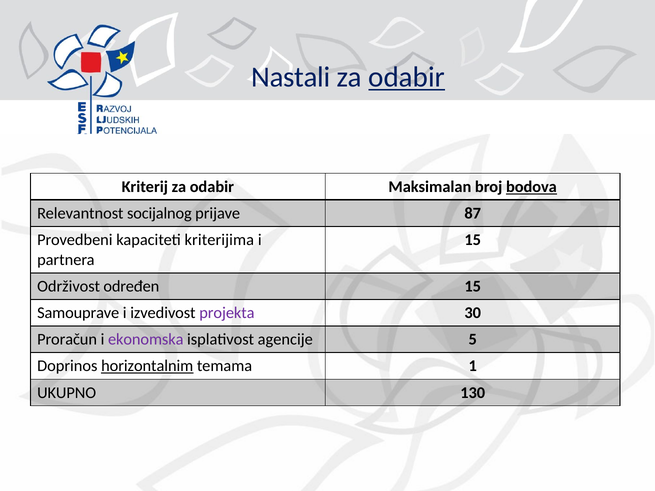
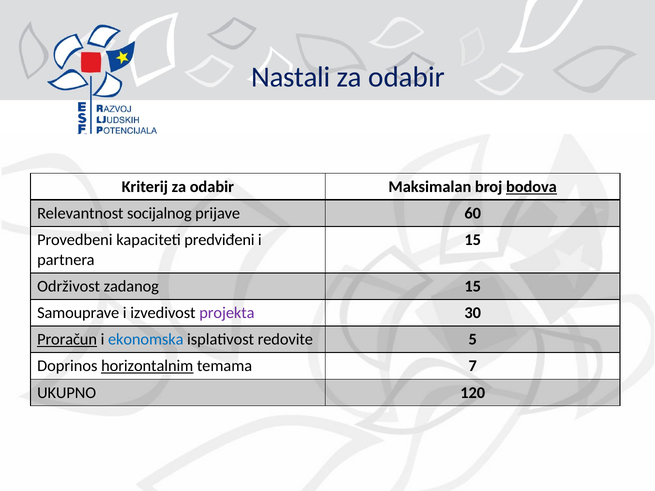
odabir underline: present -> none (407, 77)
87: 87 -> 60 (473, 213)
kriterijima: kriterijima -> predviđeni (219, 240)
određen: određen -> zadanog (131, 287)
Proračun underline: none -> present (67, 340)
ekonomska colour: purple -> blue (146, 340)
agencije: agencije -> redovite (285, 340)
1: 1 -> 7 (473, 366)
130: 130 -> 120 (473, 393)
